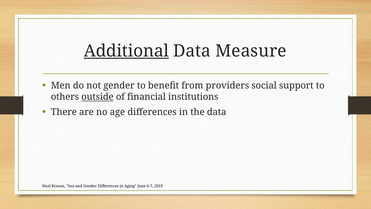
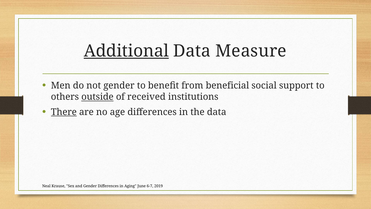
providers: providers -> beneficial (227, 85)
financial: financial -> received (146, 97)
There underline: none -> present (64, 112)
